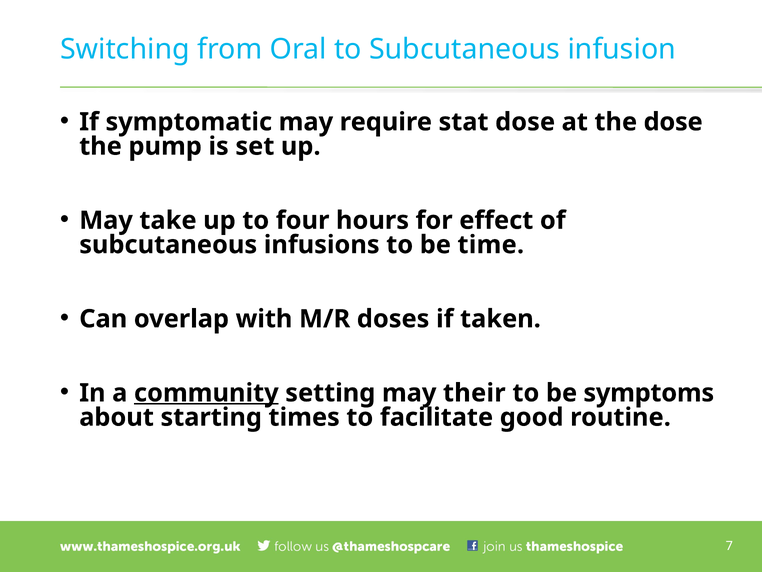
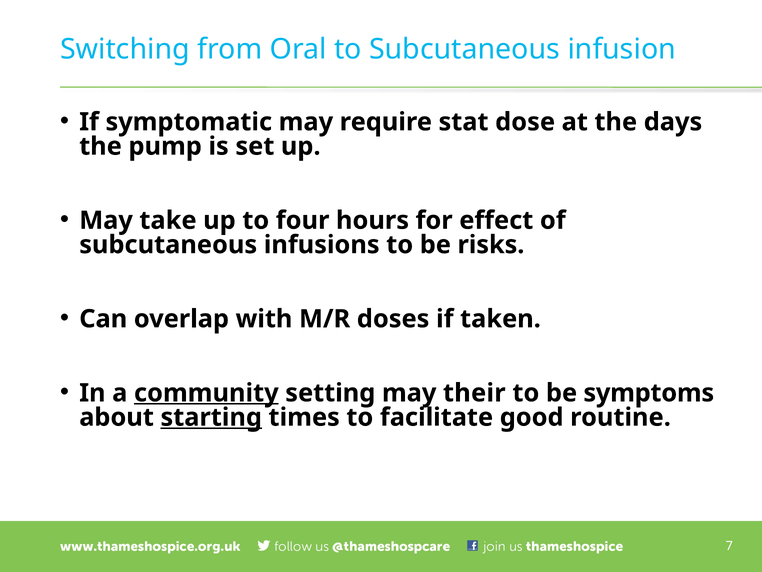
the dose: dose -> days (673, 122)
time: time -> risks (491, 245)
starting underline: none -> present (211, 417)
